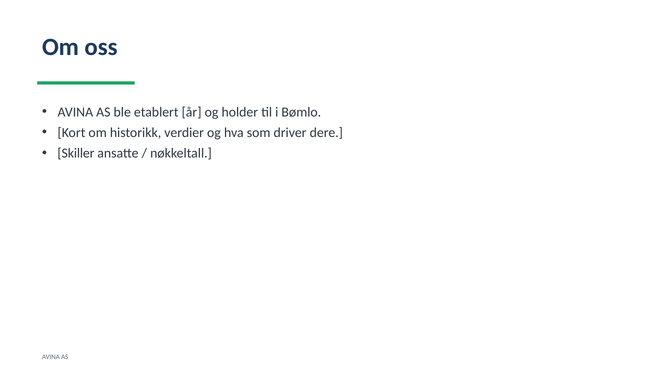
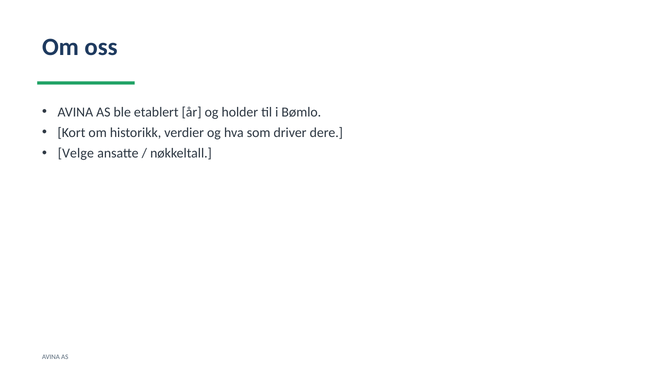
Skiller: Skiller -> Velge (76, 153)
